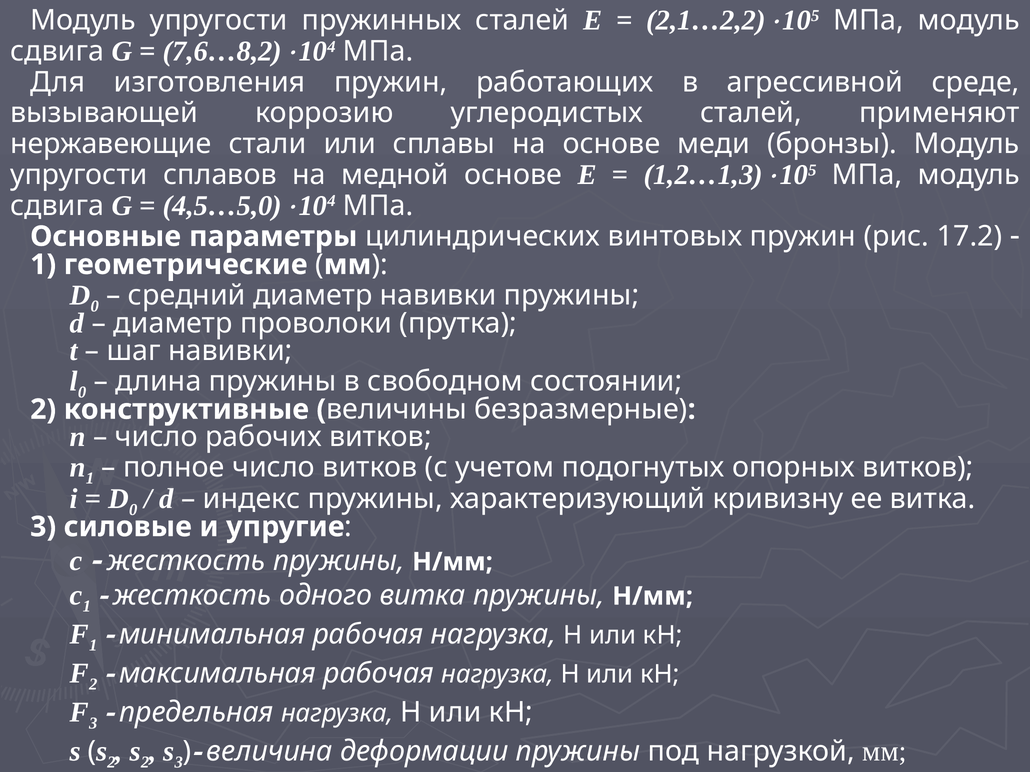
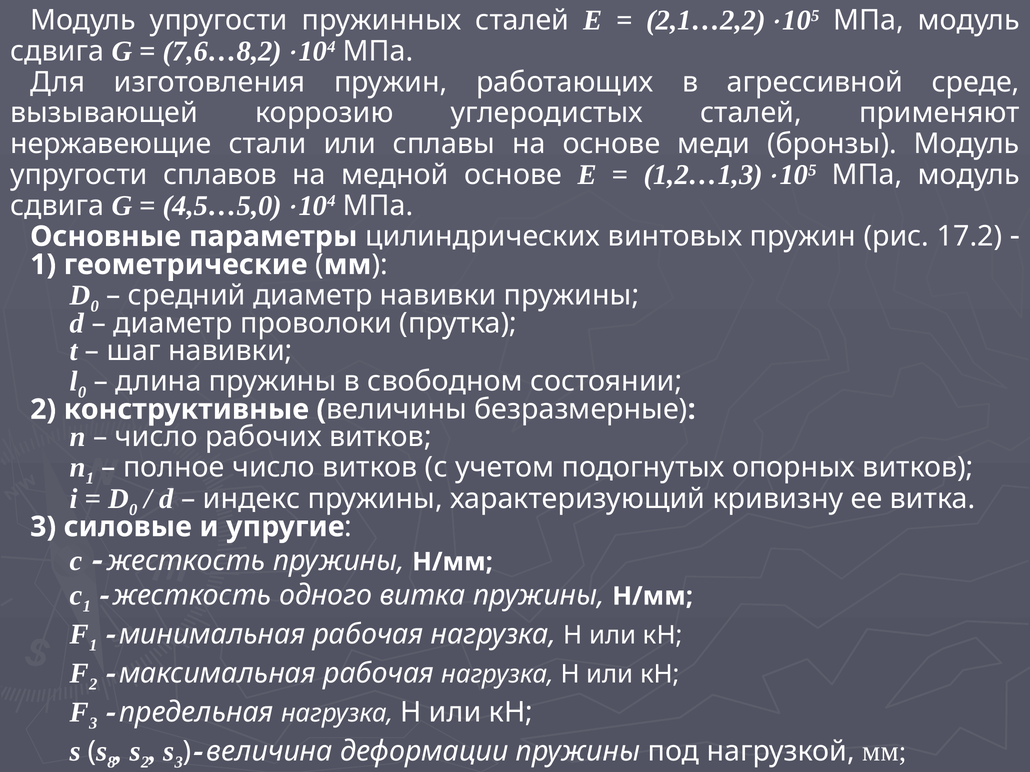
2: 2 -> 8 (111, 763)
